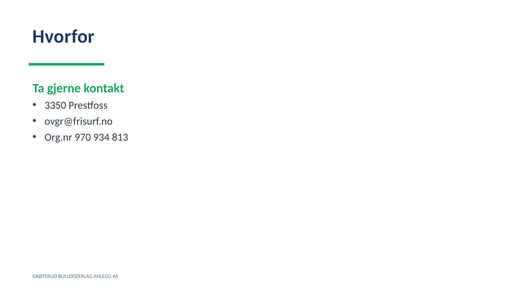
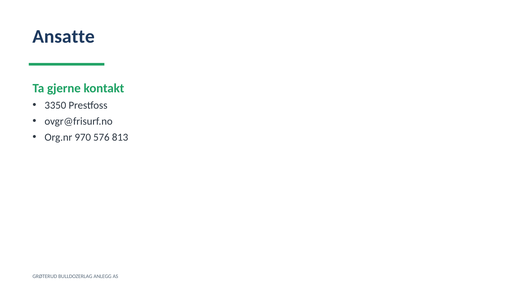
Hvorfor: Hvorfor -> Ansatte (64, 37)
934: 934 -> 576 (101, 137)
